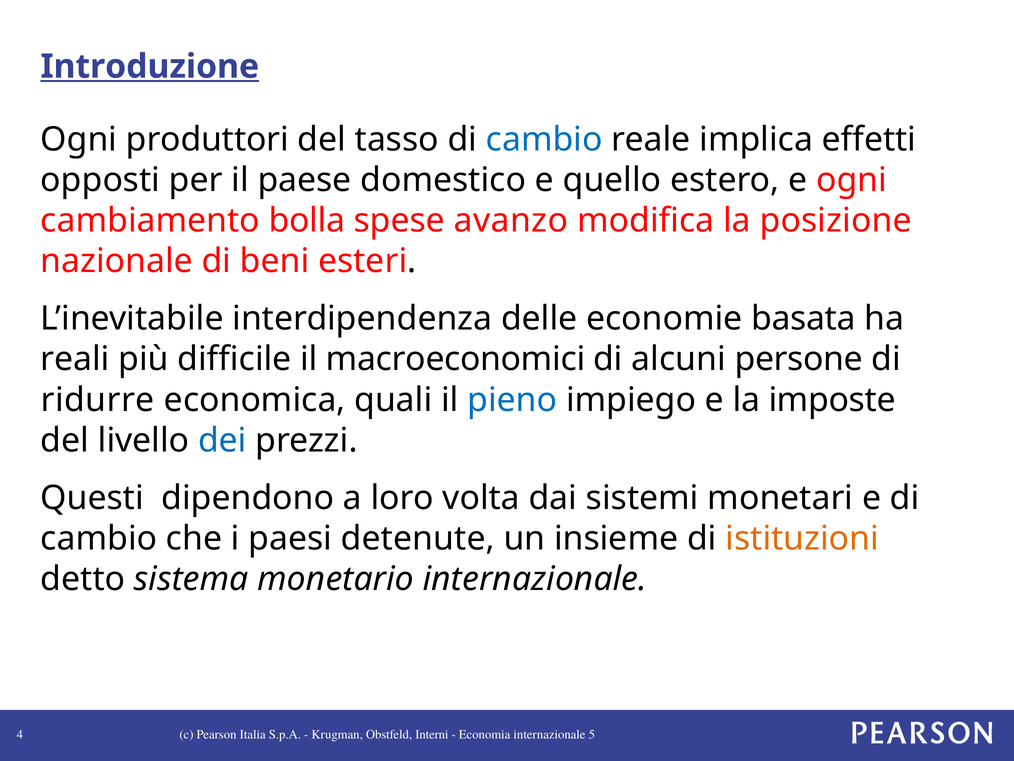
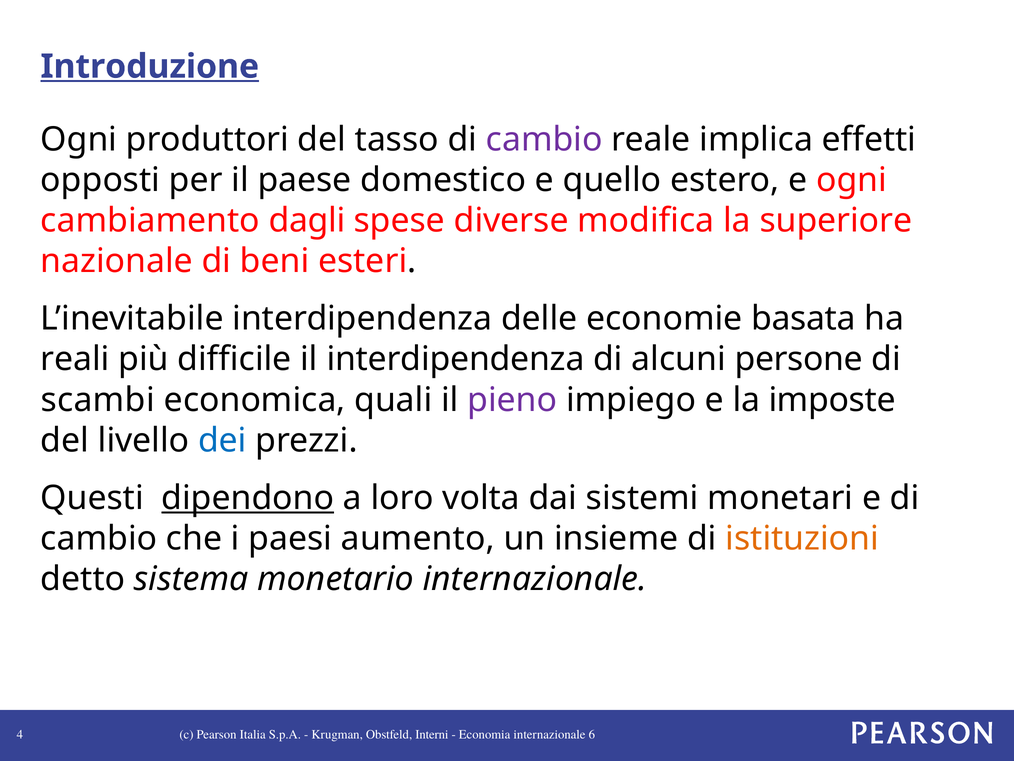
cambio colour: blue -> purple (544, 139)
bolla: bolla -> dagli (307, 221)
avanzo: avanzo -> diverse (511, 221)
posizione: posizione -> superiore (836, 221)
il macroeconomici: macroeconomici -> interdipendenza (456, 359)
ridurre: ridurre -> scambi (98, 400)
pieno colour: blue -> purple (512, 400)
dipendono underline: none -> present (248, 498)
detenute: detenute -> aumento (418, 538)
5: 5 -> 6 (592, 734)
